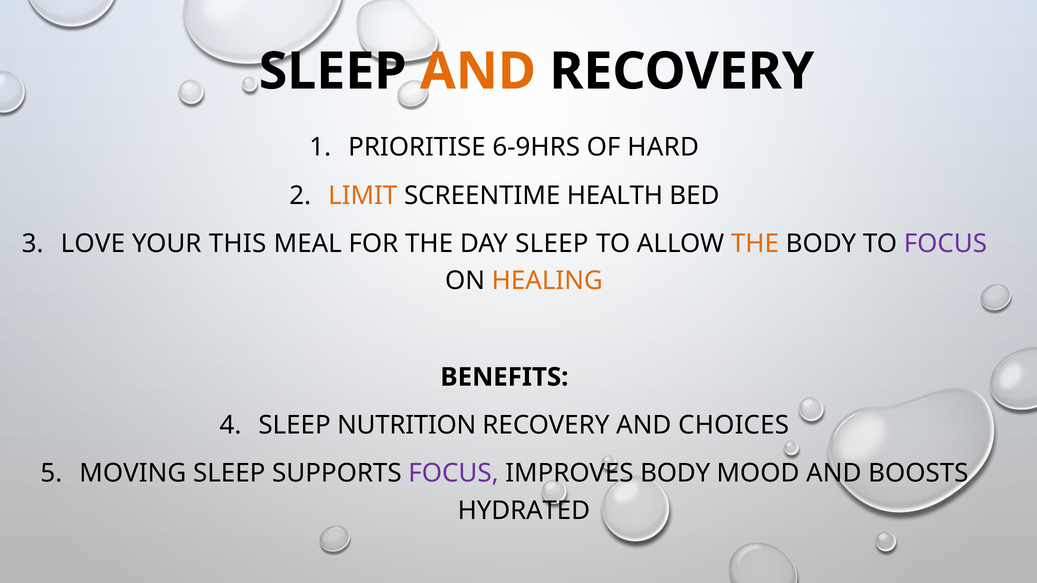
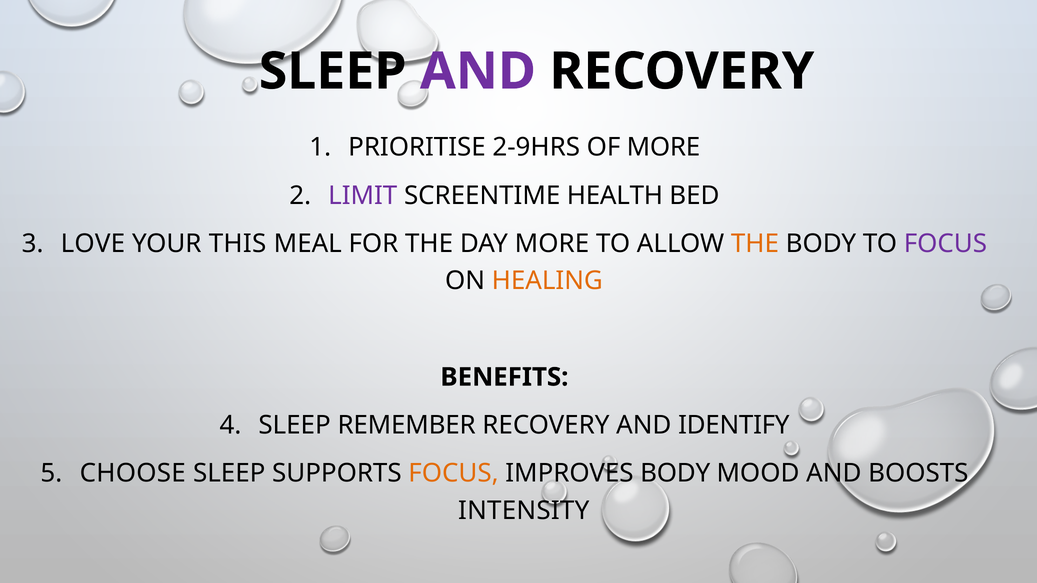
AND colour: orange -> purple (478, 71)
6-9HRS: 6-9HRS -> 2-9HRS (536, 147)
OF HARD: HARD -> MORE (663, 147)
LIMIT colour: orange -> purple (363, 196)
DAY SLEEP: SLEEP -> MORE (552, 244)
NUTRITION: NUTRITION -> REMEMBER (407, 425)
CHOICES: CHOICES -> IDENTIFY (734, 425)
MOVING: MOVING -> CHOOSE (133, 474)
FOCUS colour: purple -> orange (453, 474)
HYDRATED: HYDRATED -> INTENSITY (524, 511)
